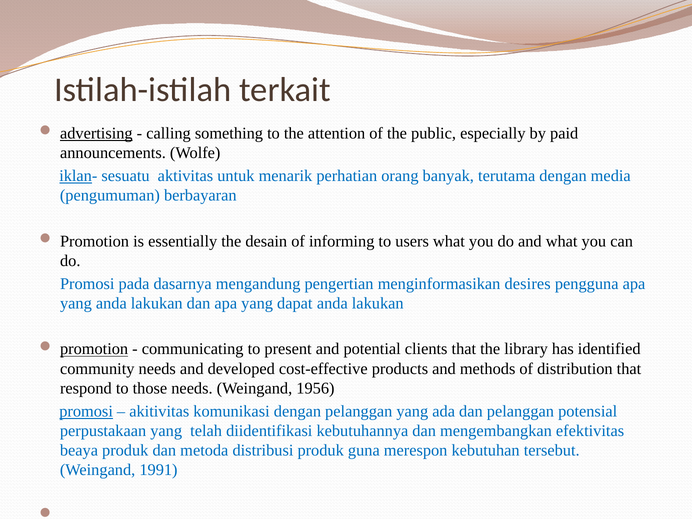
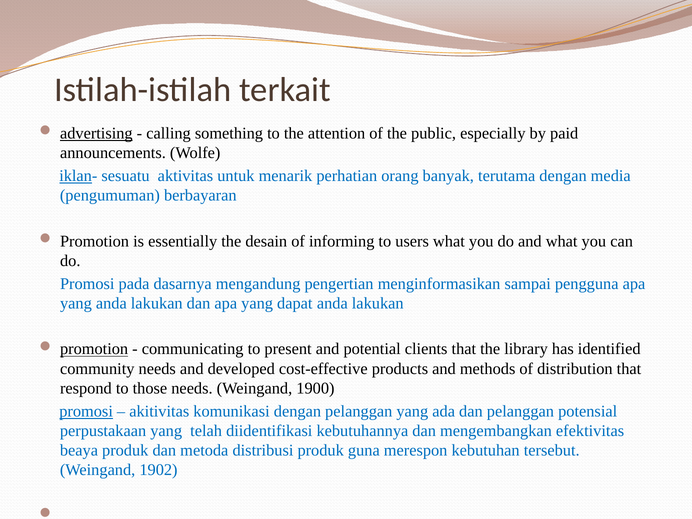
desires: desires -> sampai (528, 284)
1956: 1956 -> 1900 (315, 388)
1991: 1991 -> 1902 (158, 470)
